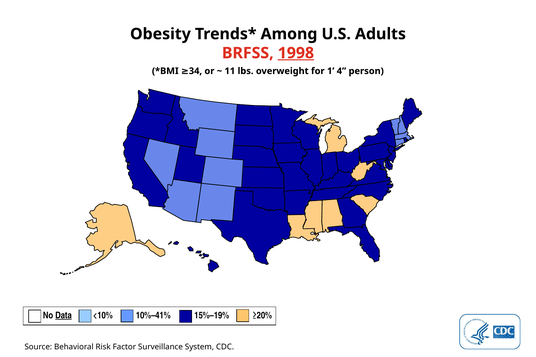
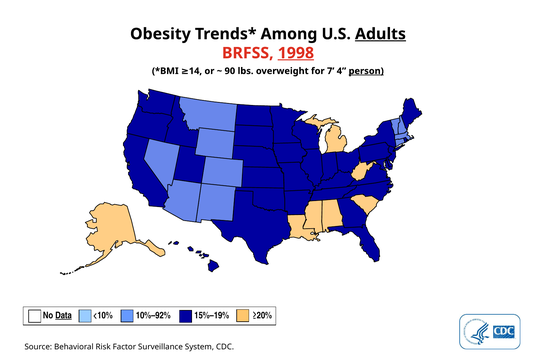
Adults underline: none -> present (380, 34)
34: 34 -> 14 (195, 71)
11: 11 -> 90 (230, 71)
1: 1 -> 7 (331, 71)
person underline: none -> present (366, 71)
10%–41%: 10%–41% -> 10%–92% (153, 316)
